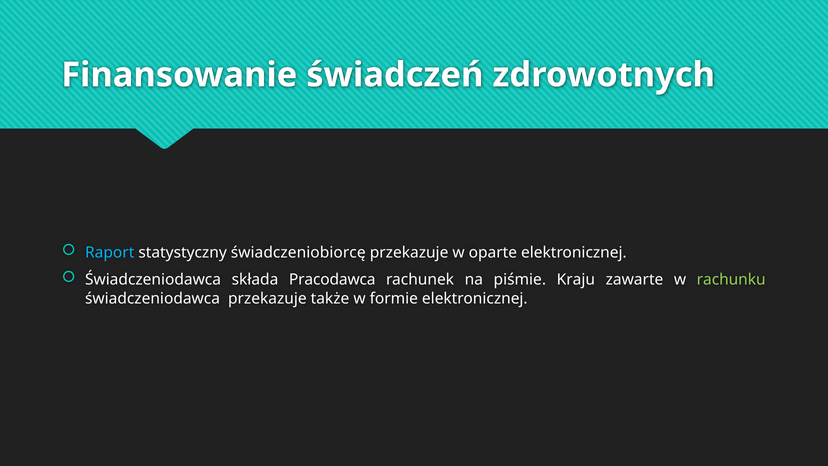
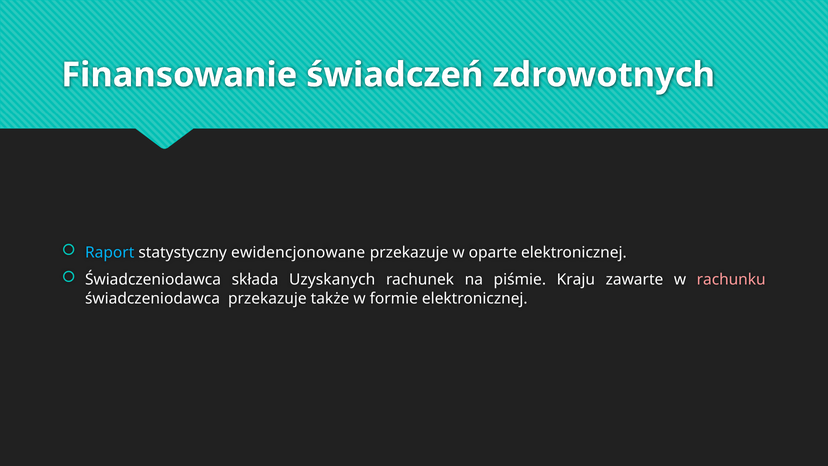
świadczeniobiorcę: świadczeniobiorcę -> ewidencjonowane (298, 253)
Pracodawca: Pracodawca -> Uzyskanych (332, 280)
rachunku colour: light green -> pink (731, 280)
